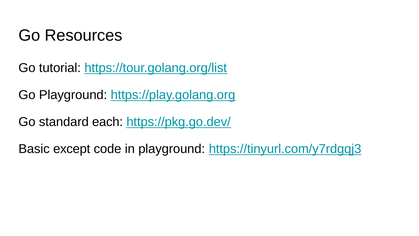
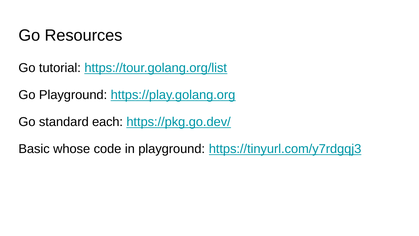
except: except -> whose (72, 149)
